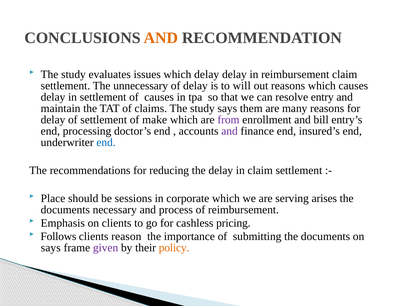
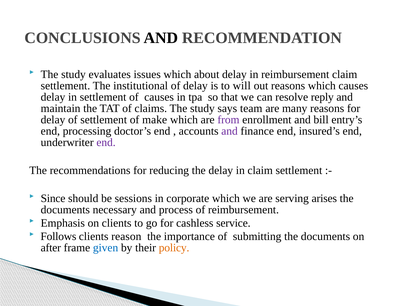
AND colour: orange -> black (161, 38)
which delay: delay -> about (207, 75)
unnecessary: unnecessary -> institutional (141, 86)
entry: entry -> reply (322, 97)
them: them -> team (251, 108)
end colour: blue -> purple (106, 142)
Place: Place -> Since (53, 198)
pricing: pricing -> service (233, 223)
says: says -> after (51, 248)
given colour: purple -> blue (106, 248)
